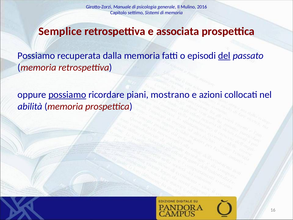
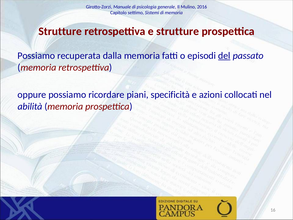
Semplice: Semplice -> Strutture (60, 31)
e associata: associata -> strutture (178, 31)
possiamo underline: present -> none (67, 95)
mostrano: mostrano -> specificità (170, 95)
